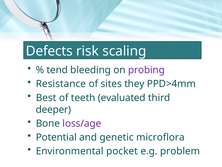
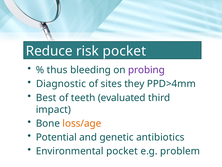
Defects: Defects -> Reduce (49, 51)
risk scaling: scaling -> pocket (124, 51)
tend: tend -> thus (57, 70)
Resistance: Resistance -> Diagnostic (61, 84)
deeper: deeper -> impact (53, 109)
loss/age colour: purple -> orange (82, 123)
microflora: microflora -> antibiotics (160, 137)
